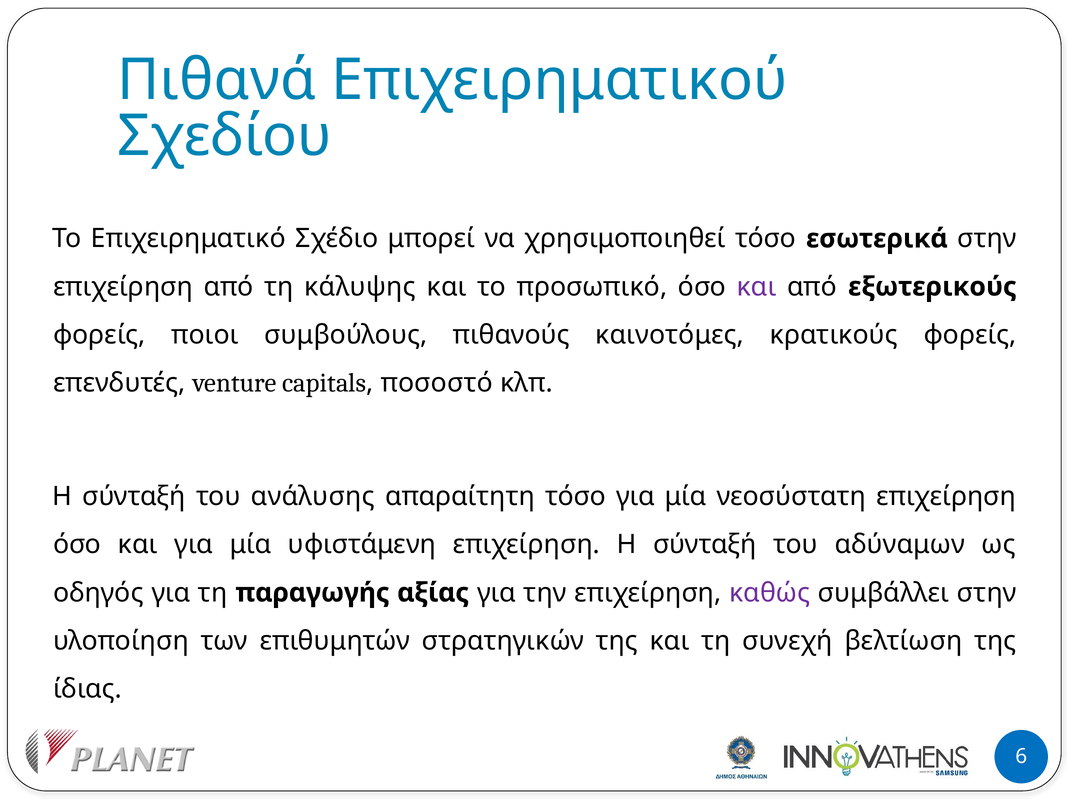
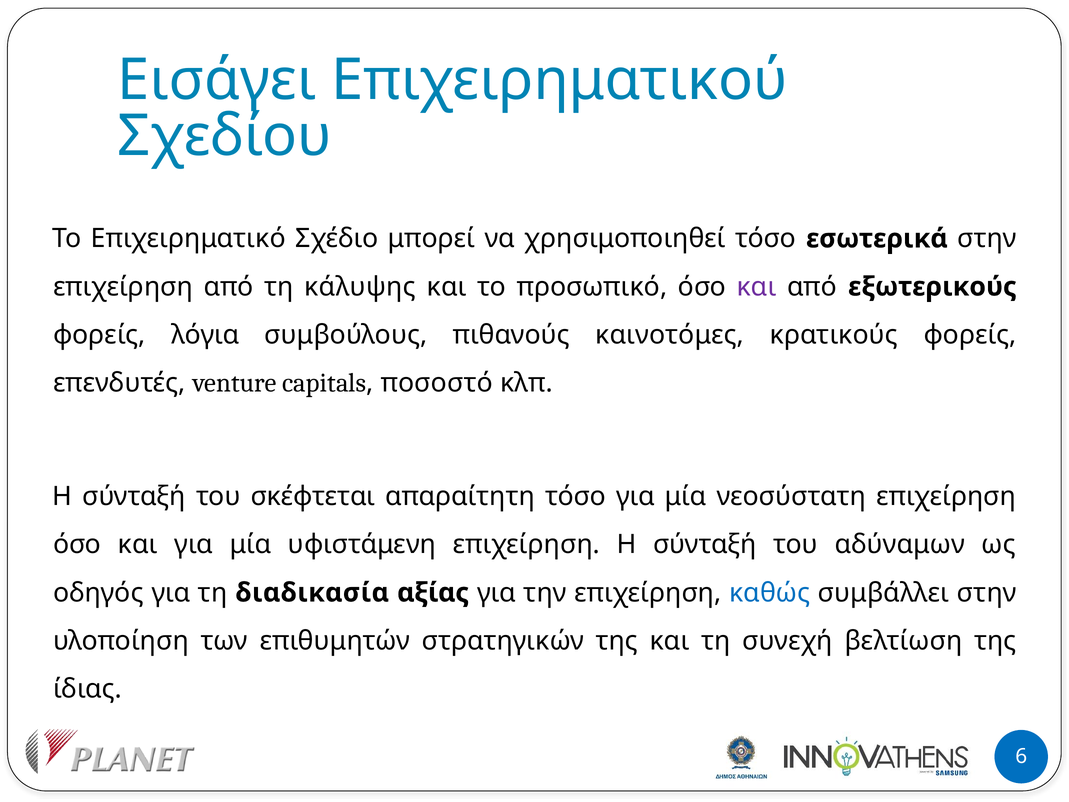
Πιθανά: Πιθανά -> Εισάγει (217, 80)
ποιοι: ποιοι -> λόγια (205, 335)
ανάλυσης: ανάλυσης -> σκέφτεται (313, 496)
παραγωγής: παραγωγής -> διαδικασία (312, 593)
καθώς colour: purple -> blue (770, 593)
